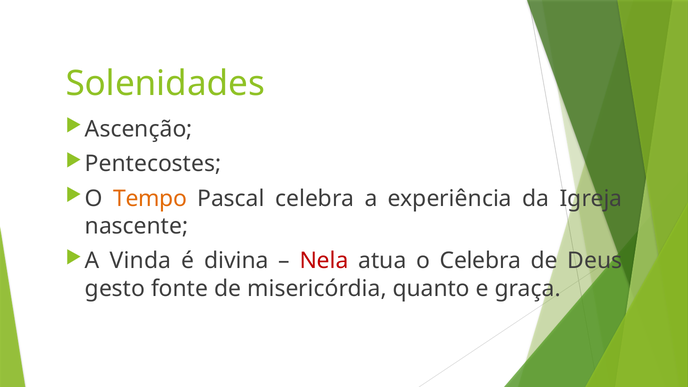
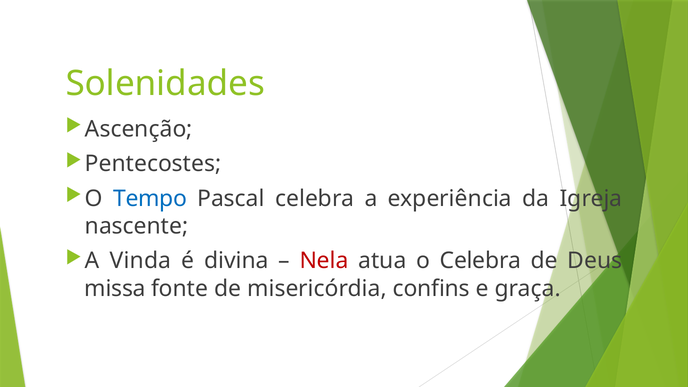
Tempo colour: orange -> blue (150, 199)
gesto: gesto -> missa (115, 288)
quanto: quanto -> confins (431, 288)
